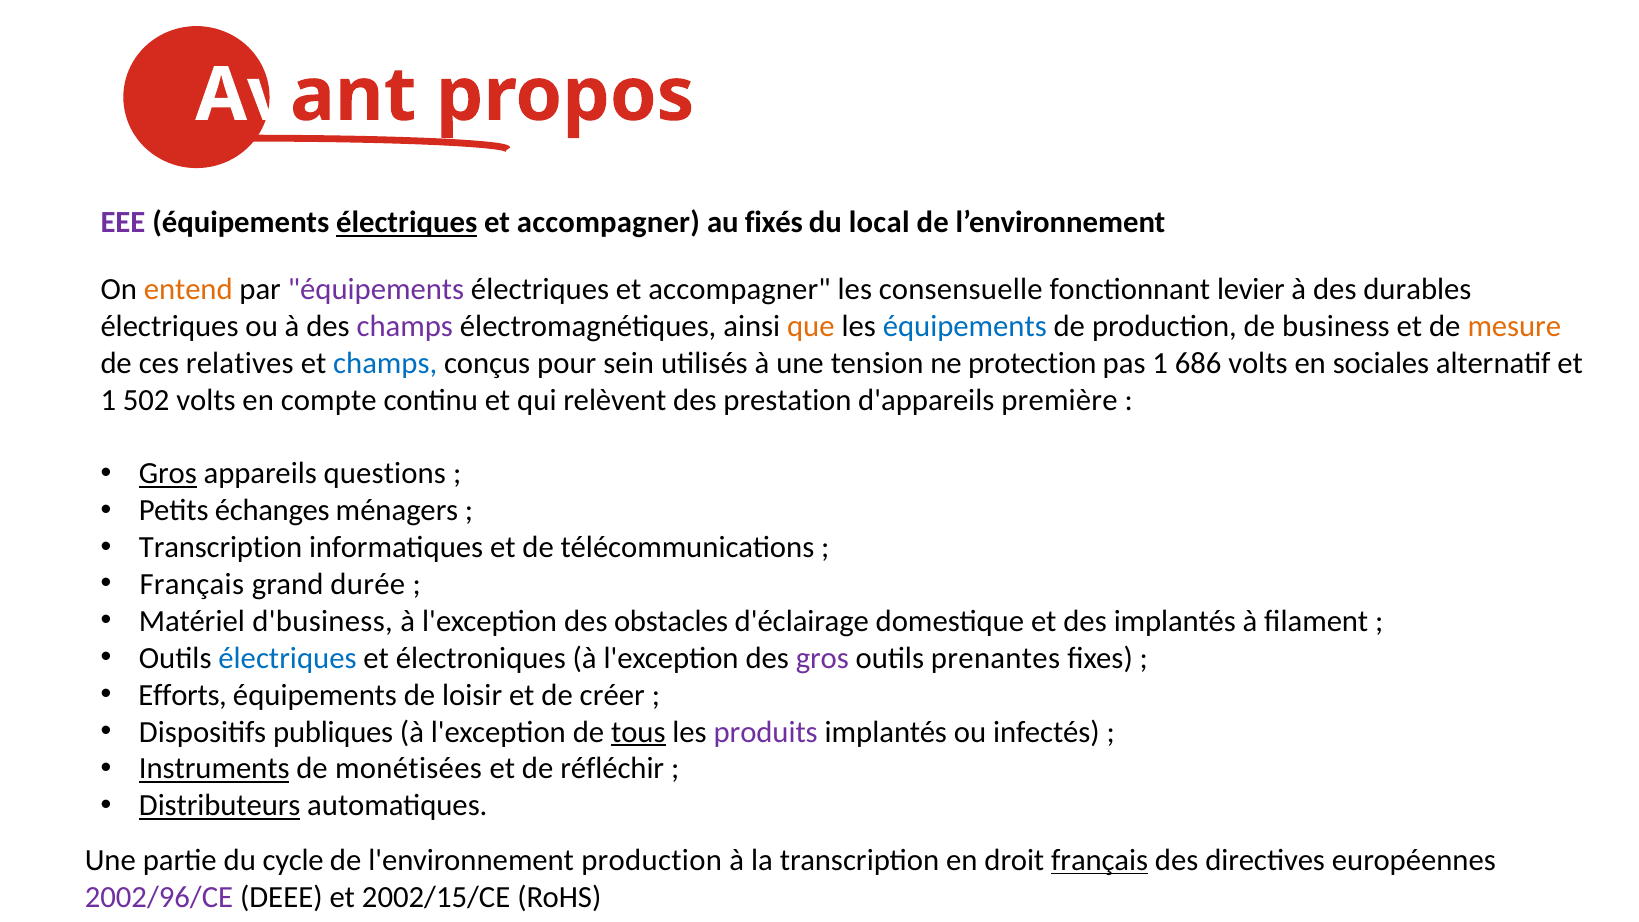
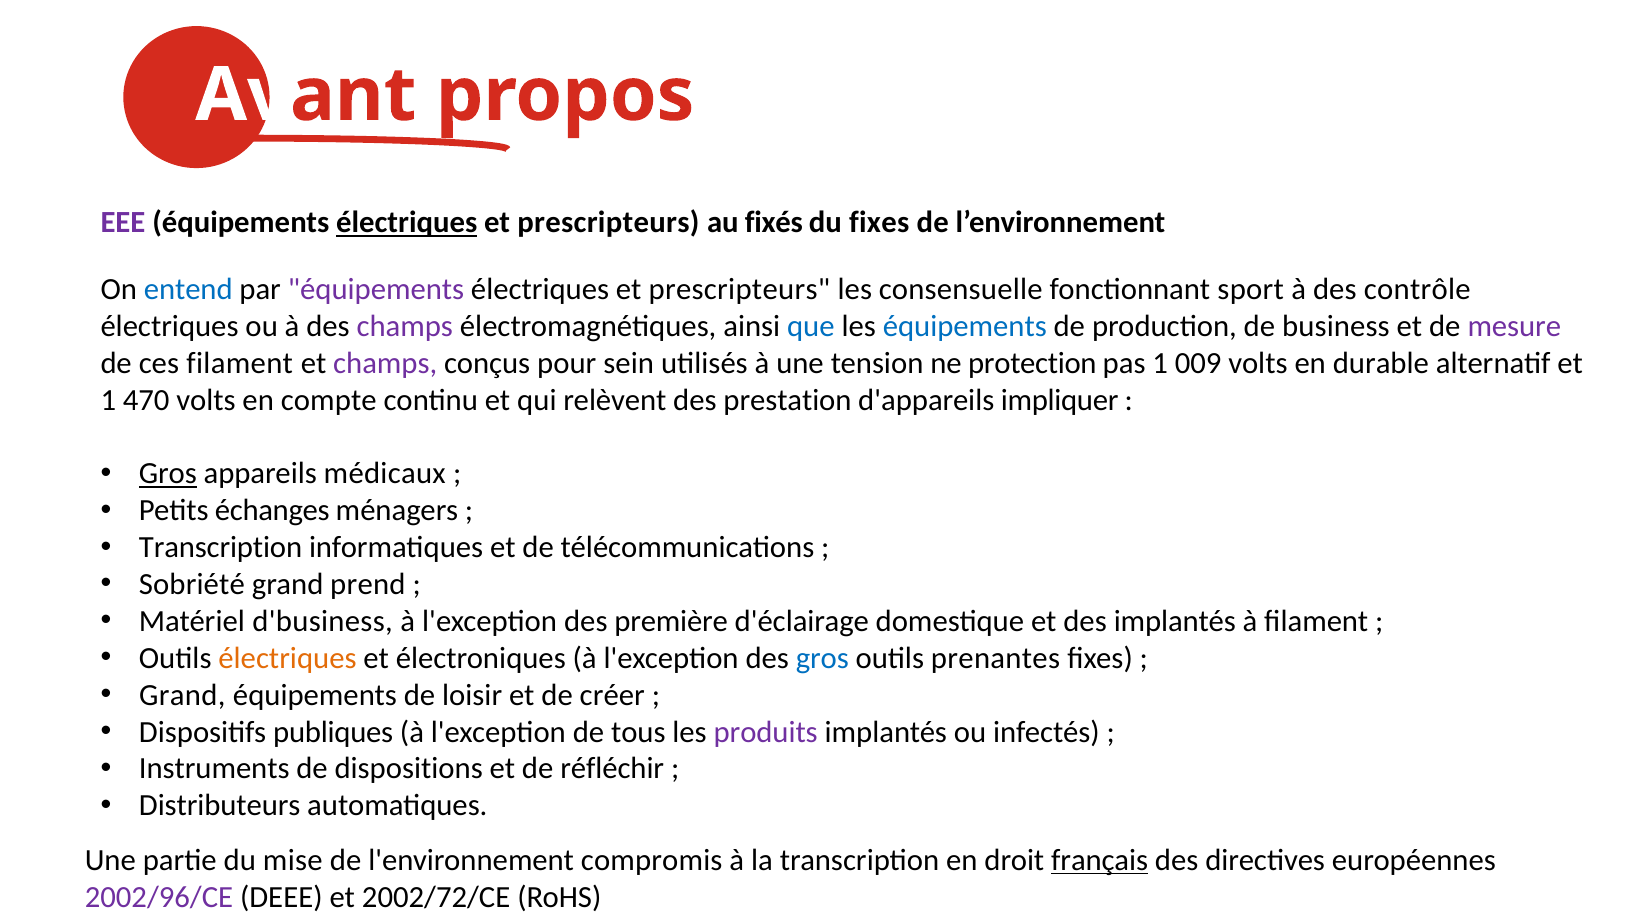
accompagner: accompagner -> prescripteurs (608, 223)
du local: local -> fixes (879, 223)
entend colour: orange -> blue (188, 289)
accompagner: accompagner -> prescripteurs (739, 289)
levier: levier -> sport (1251, 289)
durables: durables -> contrôle (1417, 289)
que colour: orange -> blue (811, 326)
mesure colour: orange -> purple (1514, 326)
ces relatives: relatives -> filament (240, 363)
champs colour: blue -> purple (385, 363)
686: 686 -> 009 (1198, 363)
sociales: sociales -> durable (1381, 363)
502: 502 -> 470 (146, 400)
première: première -> impliquer (1060, 400)
questions: questions -> médicaux (385, 474)
Français: Français -> Sobriété (192, 584)
durée: durée -> prend (368, 584)
obstacles: obstacles -> première (671, 621)
électriques colour: blue -> orange (287, 658)
gros colour: purple -> blue (822, 658)
Efforts: Efforts -> Grand (182, 695)
tous underline: present -> none (638, 732)
Instruments underline: present -> none (214, 769)
monétisées: monétisées -> dispositions (409, 769)
Distributeurs underline: present -> none (220, 806)
cycle: cycle -> mise (293, 860)
l'environnement production: production -> compromis (652, 860)
2002/15/CE: 2002/15/CE -> 2002/72/CE (436, 897)
